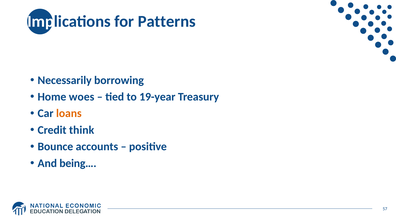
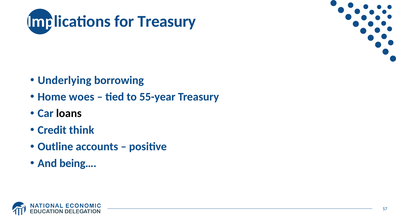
for Patterns: Patterns -> Treasury (167, 21)
Necessarily: Necessarily -> Underlying (65, 80)
19-year: 19-year -> 55-year (157, 97)
loans colour: orange -> black (69, 113)
Bounce: Bounce -> Outline (55, 147)
